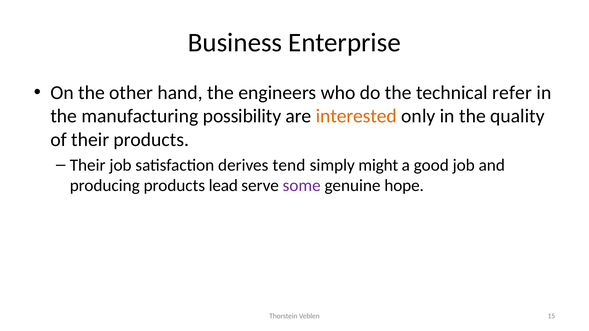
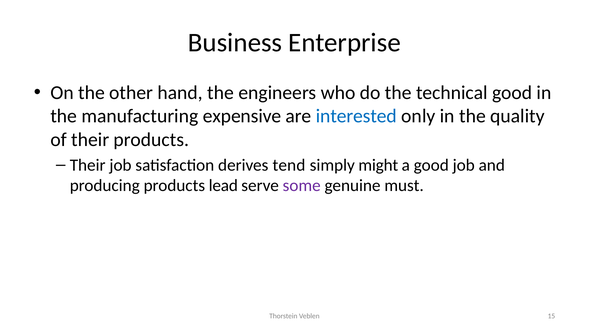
technical refer: refer -> good (512, 93)
possibility: possibility -> expensive (242, 116)
interested colour: orange -> blue (356, 116)
hope: hope -> must (404, 186)
